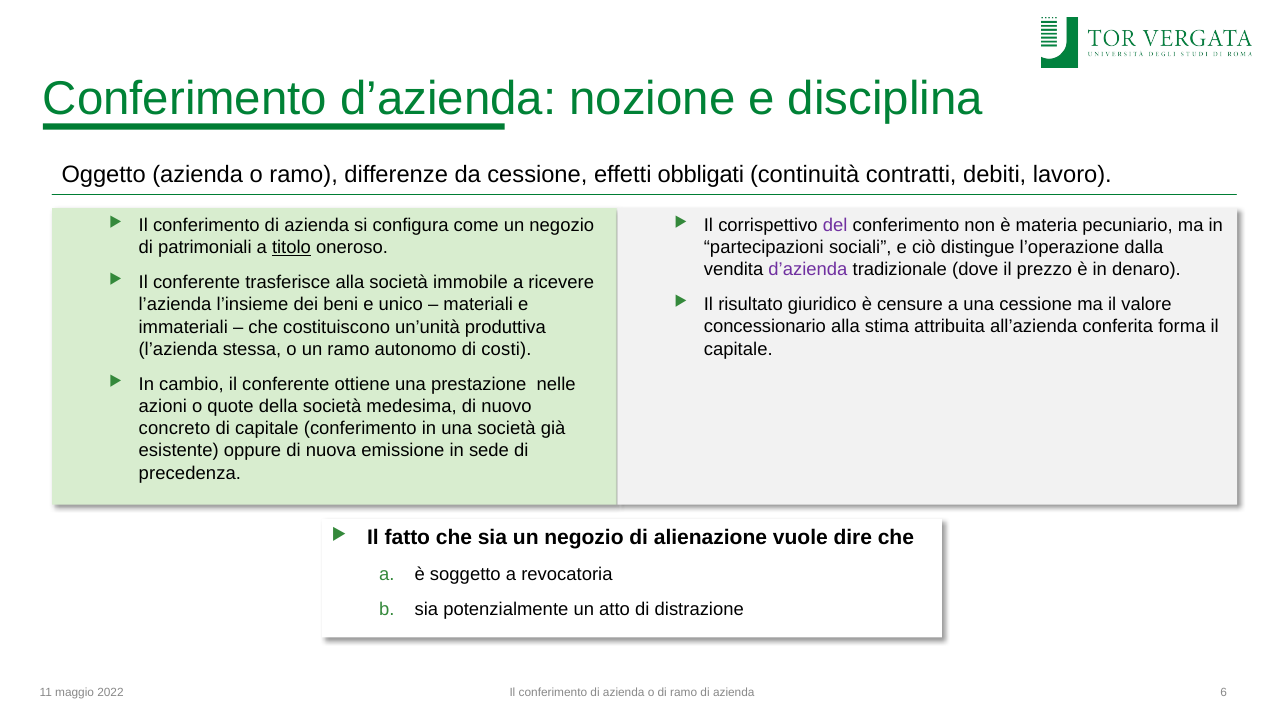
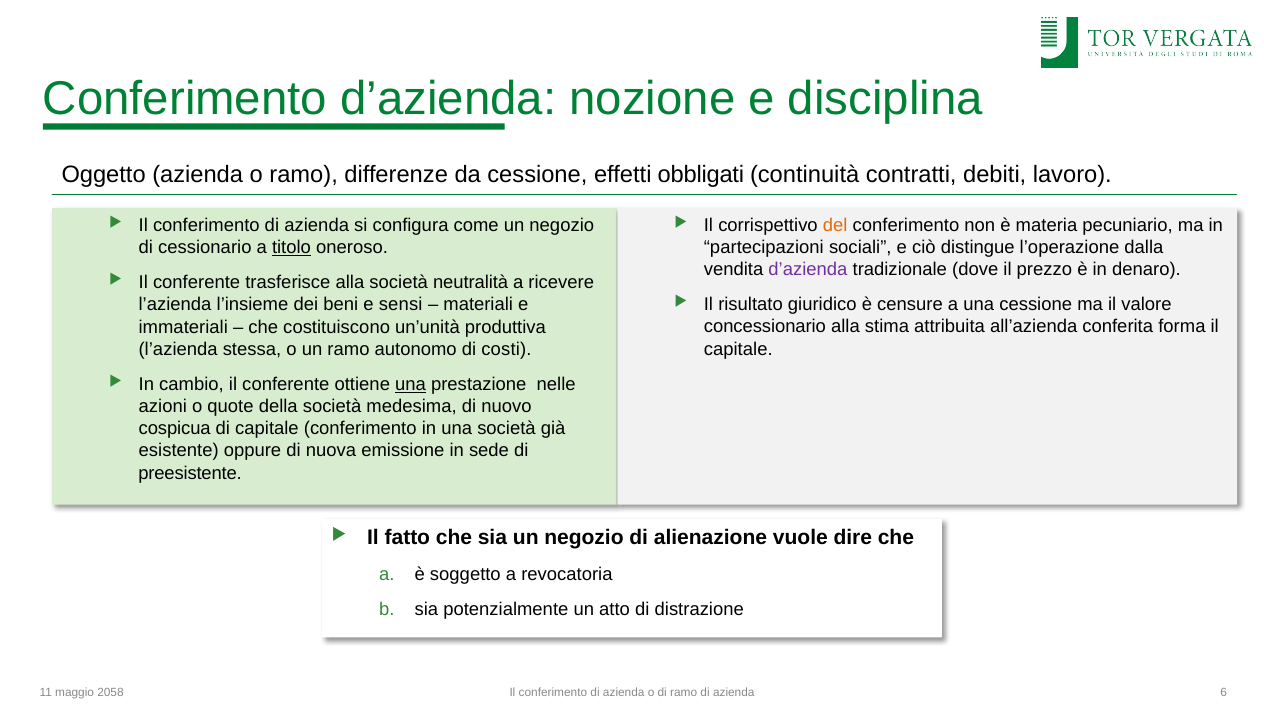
del colour: purple -> orange (835, 225)
patrimoniali: patrimoniali -> cessionario (205, 247)
immobile: immobile -> neutralità (471, 283)
unico: unico -> sensi (401, 305)
una underline: none -> present (410, 384)
concreto: concreto -> cospicua (175, 429)
precedenza: precedenza -> preesistente (190, 473)
2022: 2022 -> 2058 (110, 693)
